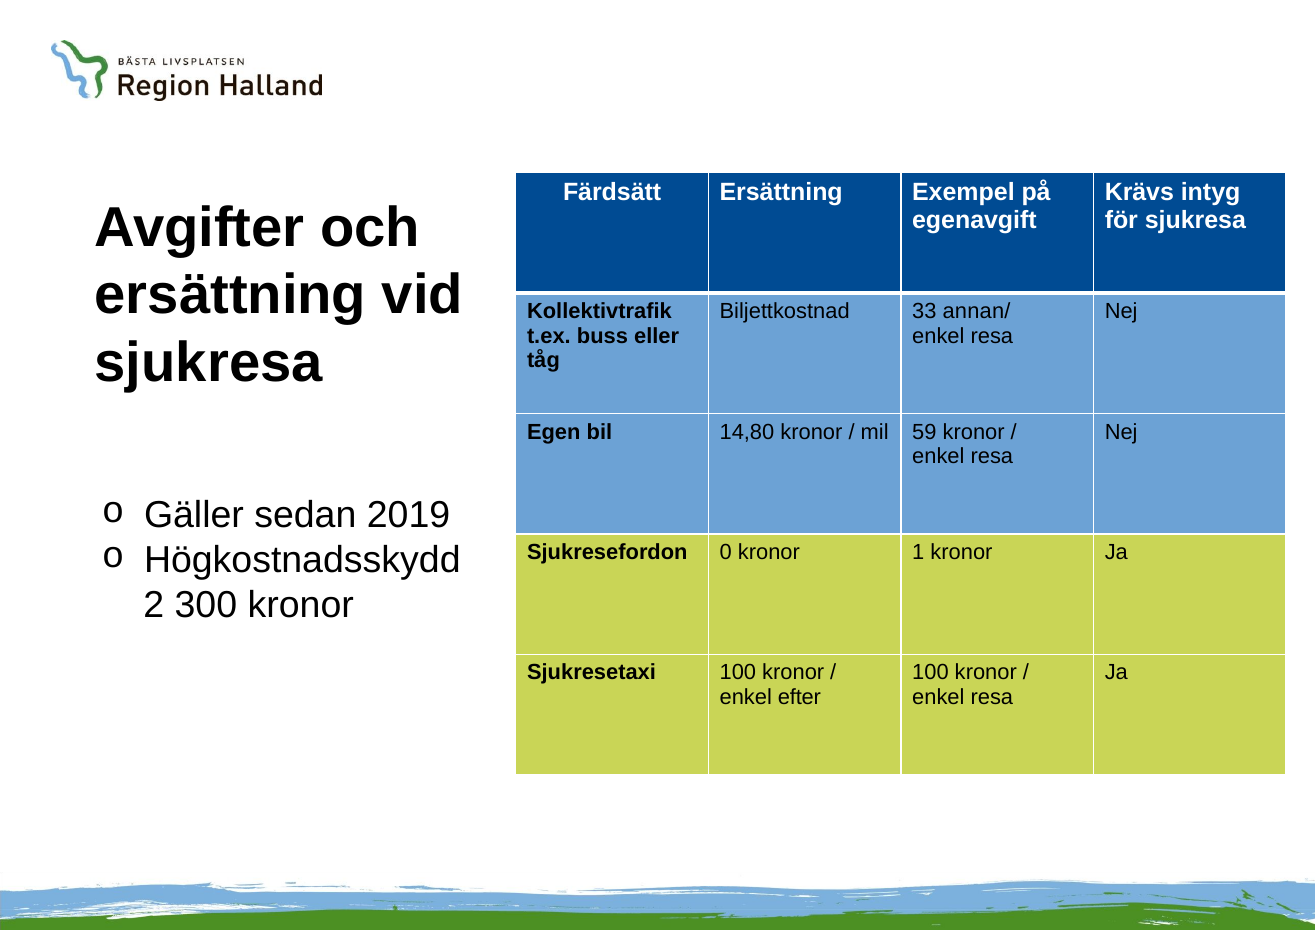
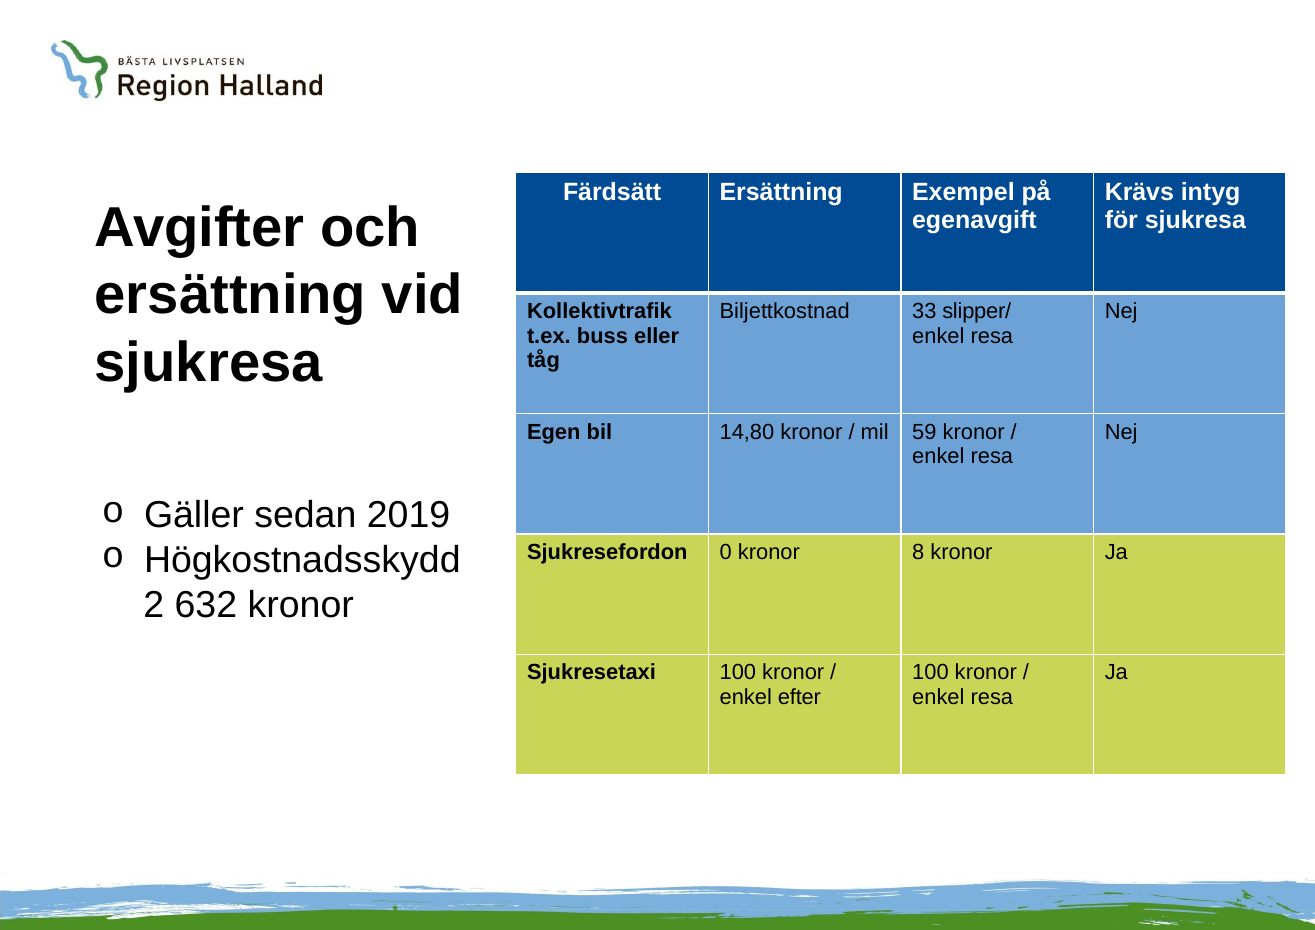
annan/: annan/ -> slipper/ (977, 311)
1: 1 -> 8 (918, 552)
300: 300 -> 632 (206, 605)
